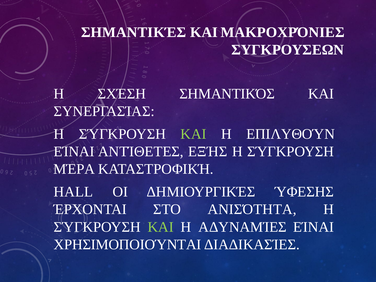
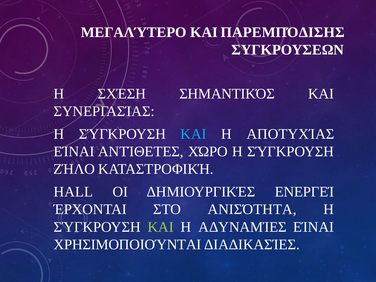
ΣΗΜΑΝΤΙΚΈΣ: ΣΗΜΑΝΤΙΚΈΣ -> ΜΕΓΑΛΎΤΕΡΟ (134, 32)
ΜΑΚΡΟΧΡΌΝΙΕΣ: ΜΑΚΡΟΧΡΌΝΙΕΣ -> ΠΑΡΕΜΠΌΔΙΣΗΣ (283, 32)
ΚΑΙ colour: light green -> light blue (193, 134)
ΕΠΙΛΥΘΟΎΝ: ΕΠΙΛΥΘΟΎΝ -> ΑΠΟΤΥΧΊΑΣ (291, 134)
ΕΞΉΣ: ΕΞΉΣ -> ΧΏΡΟ (208, 152)
ΜΈΡΑ: ΜΈΡΑ -> ΖΉΛΟ (74, 169)
ΎΦΕΣΗΣ: ΎΦΕΣΗΣ -> ΕΝΕΡΓΕΊ (304, 192)
